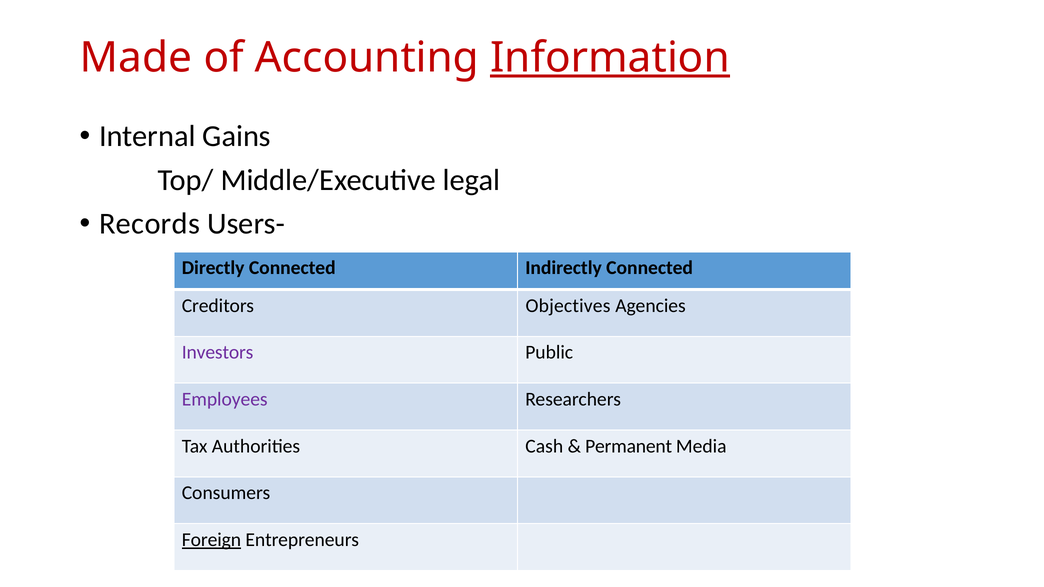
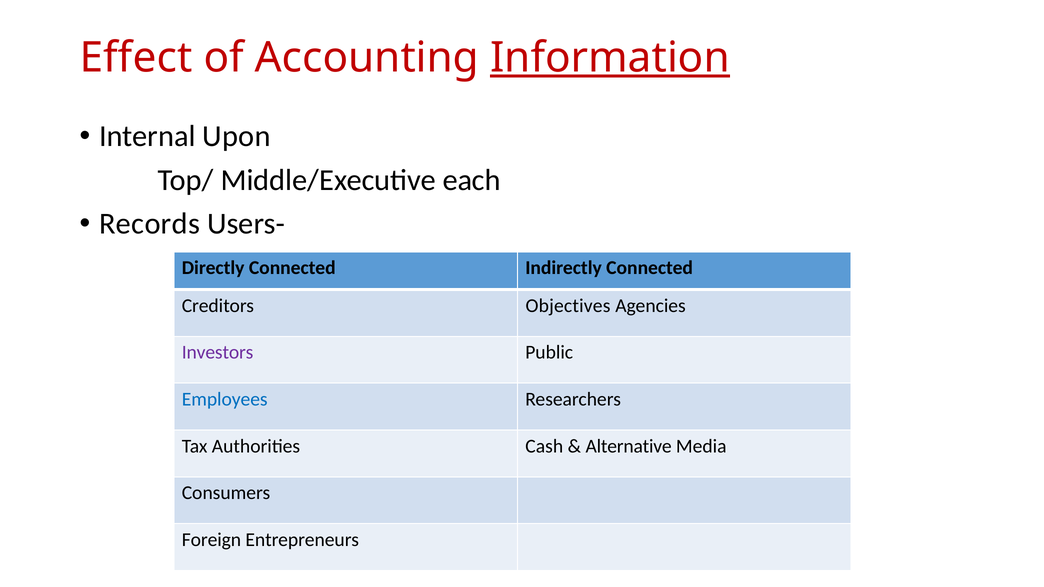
Made: Made -> Effect (136, 58)
Gains: Gains -> Upon (236, 136)
legal: legal -> each (472, 180)
Employees colour: purple -> blue (225, 399)
Permanent: Permanent -> Alternative (629, 446)
Foreign underline: present -> none (211, 540)
